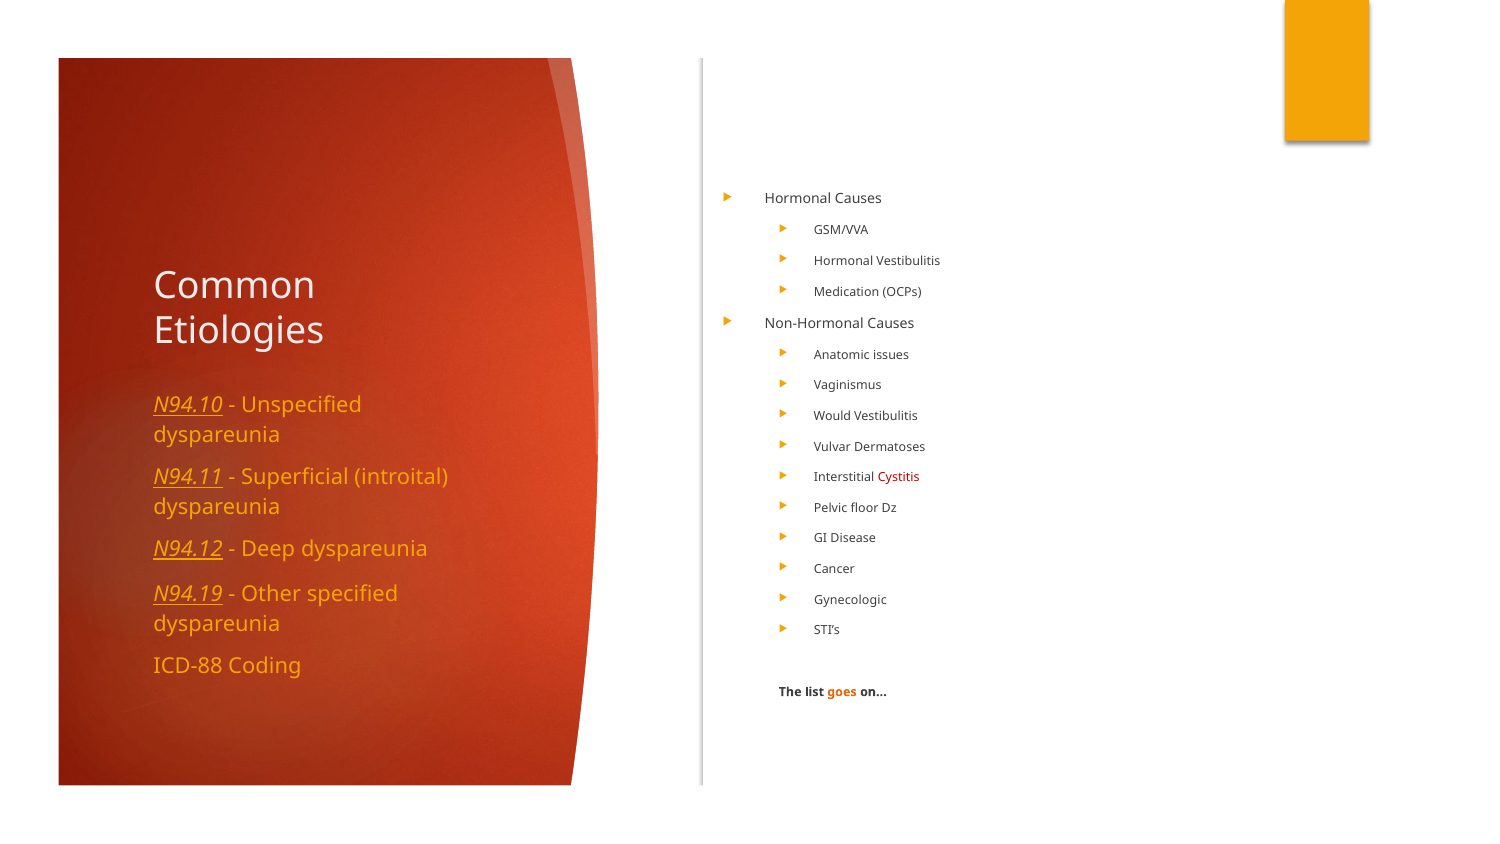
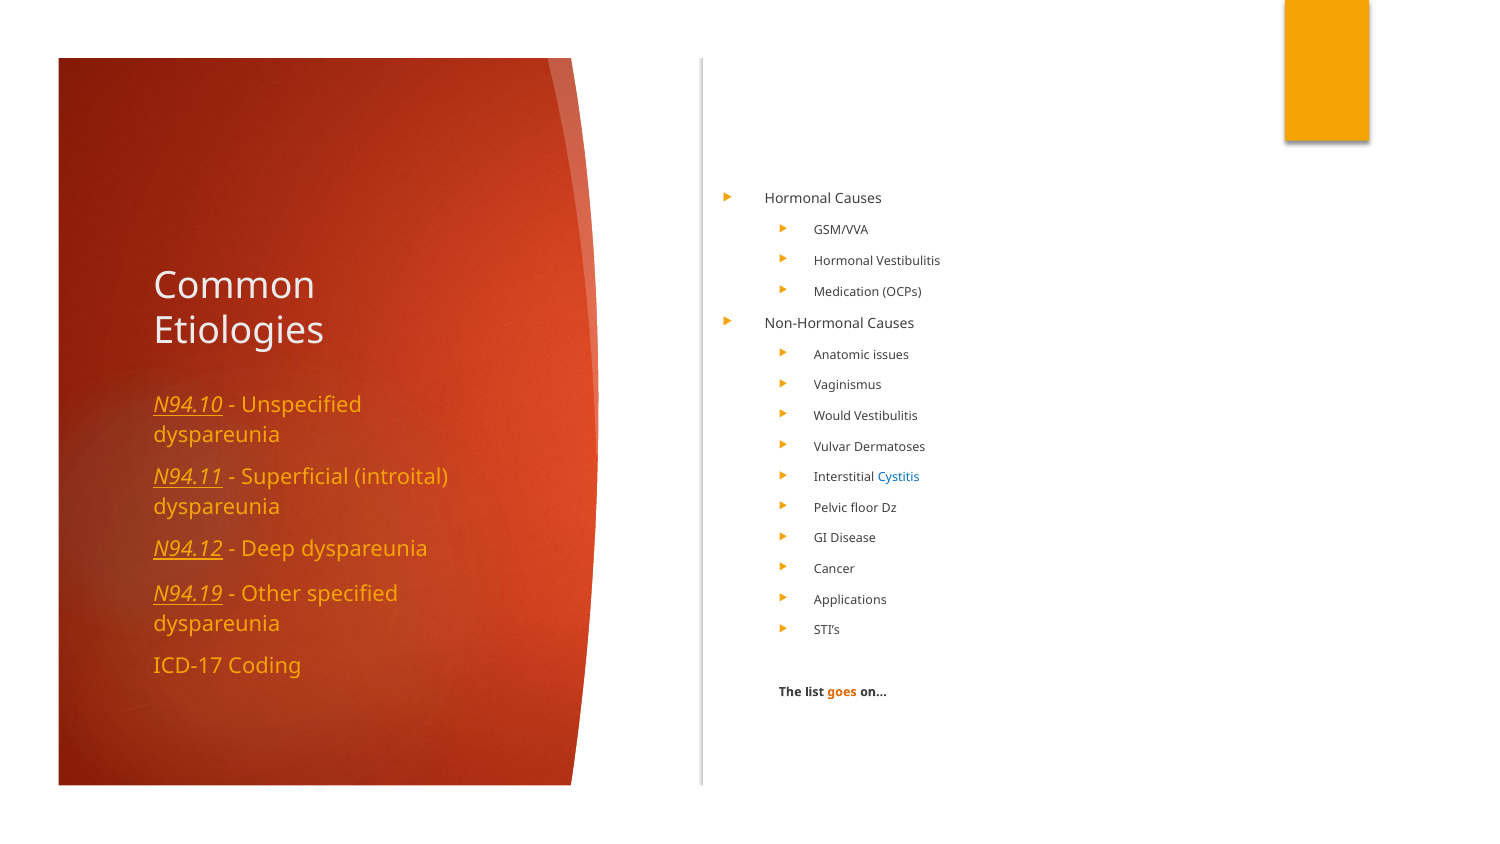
Cystitis colour: red -> blue (899, 477)
Gynecologic: Gynecologic -> Applications (850, 600)
ICD-88: ICD-88 -> ICD-17 (188, 666)
